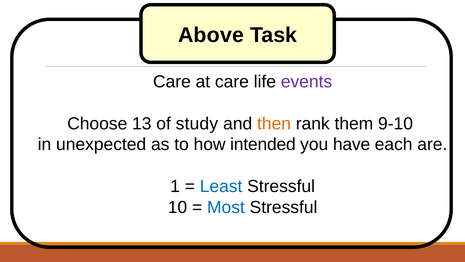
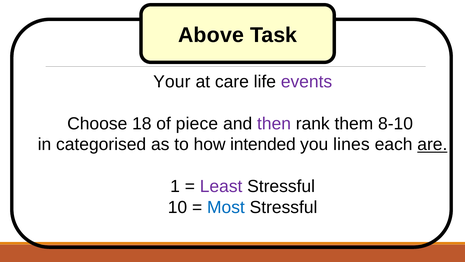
Care: Care -> Your (172, 82)
13: 13 -> 18 (142, 123)
study: study -> piece (197, 123)
then colour: orange -> purple (274, 123)
9-10: 9-10 -> 8-10 (396, 123)
unexpected: unexpected -> categorised (101, 144)
have: have -> lines (351, 144)
are underline: none -> present (432, 144)
Least colour: blue -> purple (221, 186)
